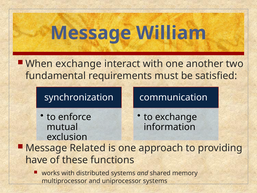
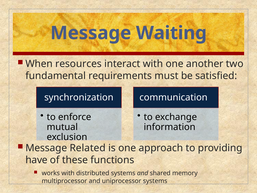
William: William -> Waiting (171, 33)
When exchange: exchange -> resources (79, 64)
